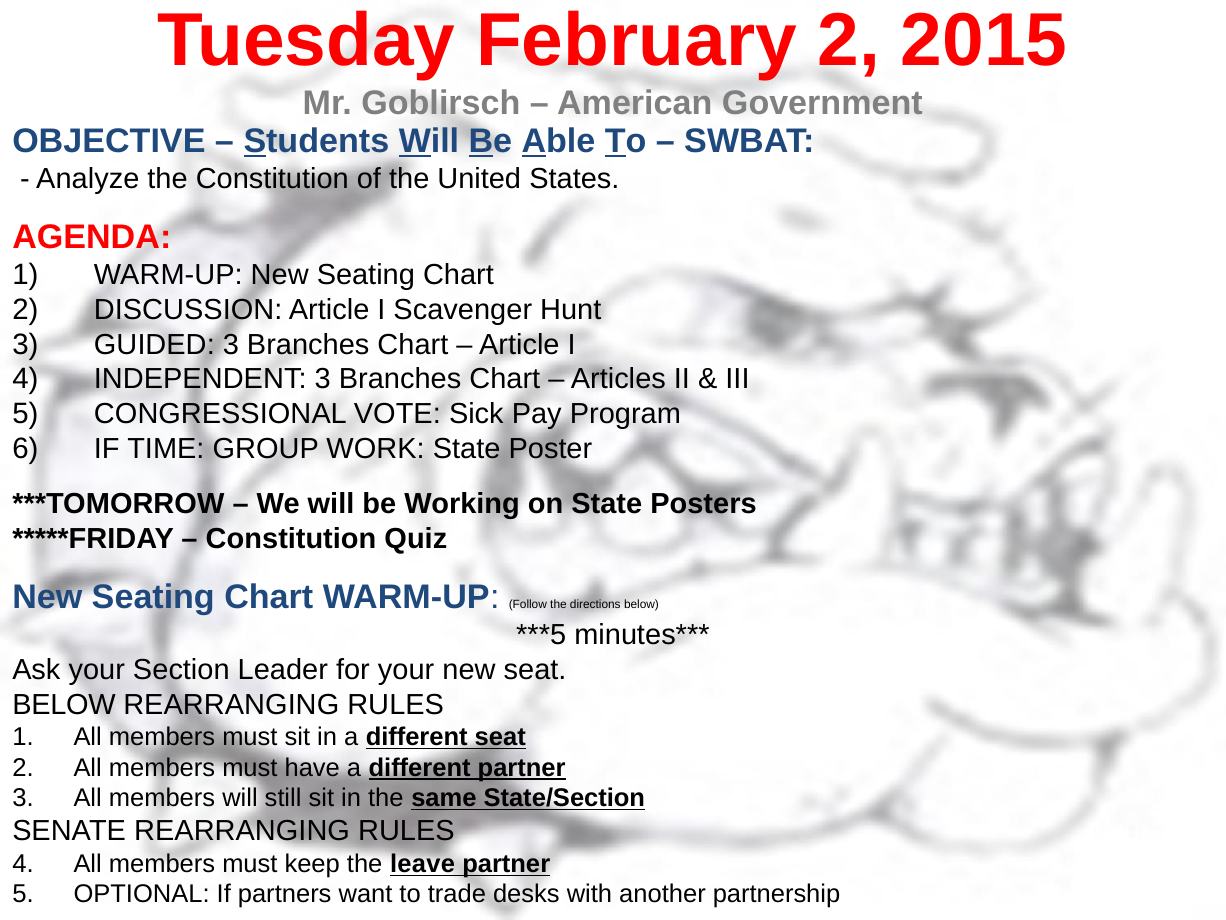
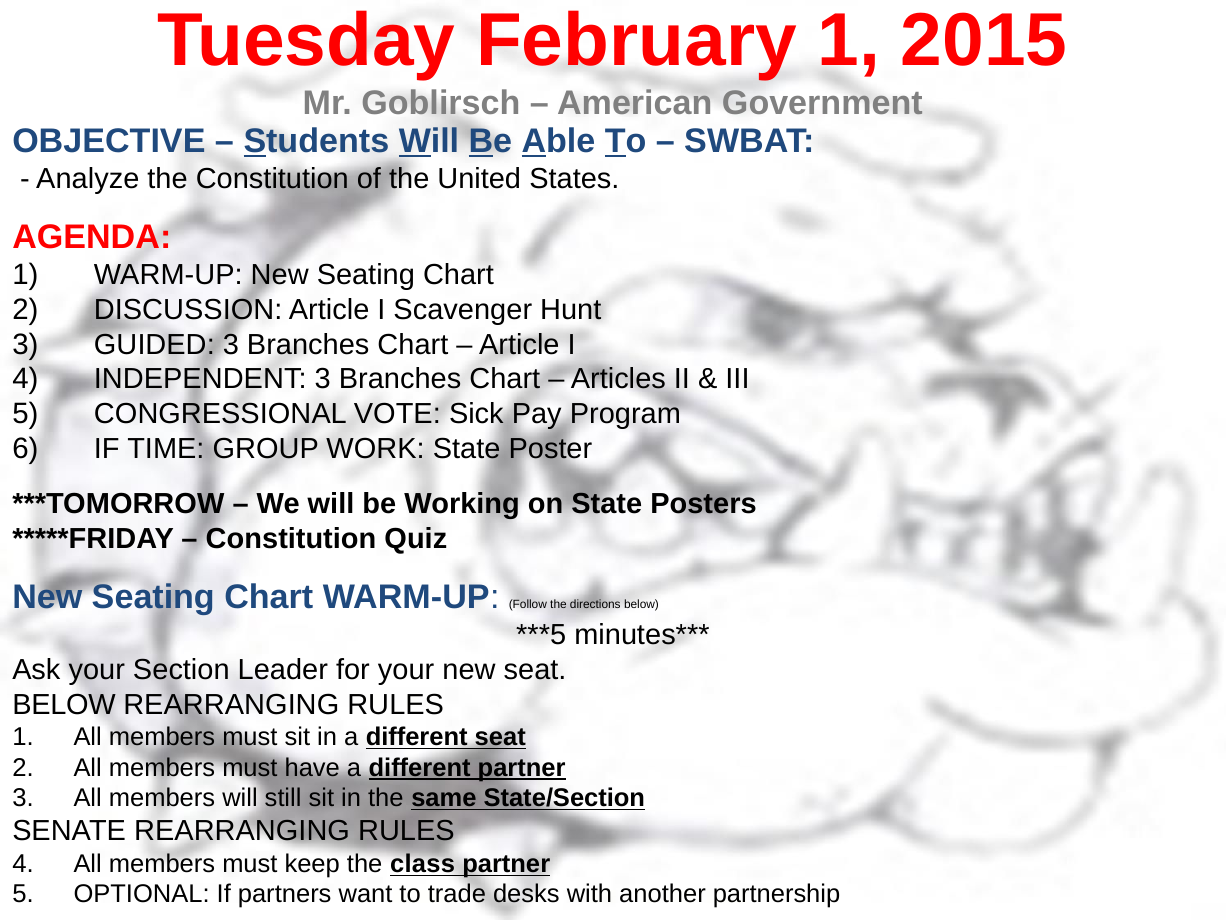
February 2: 2 -> 1 (849, 41)
leave: leave -> class (423, 863)
